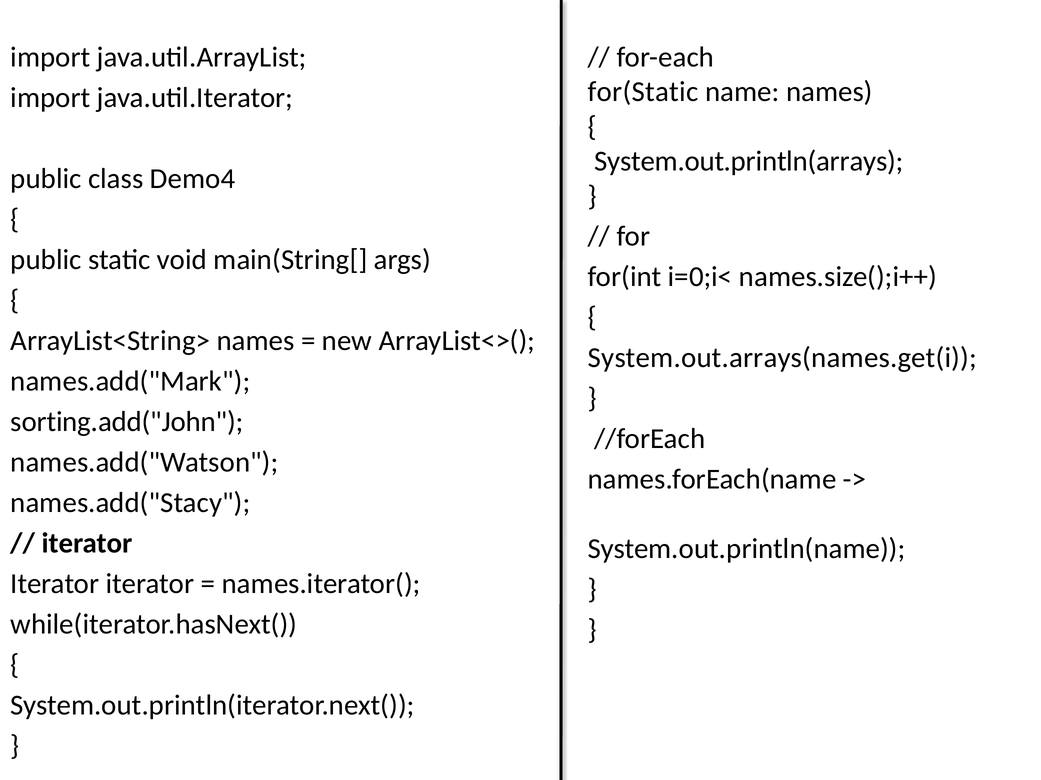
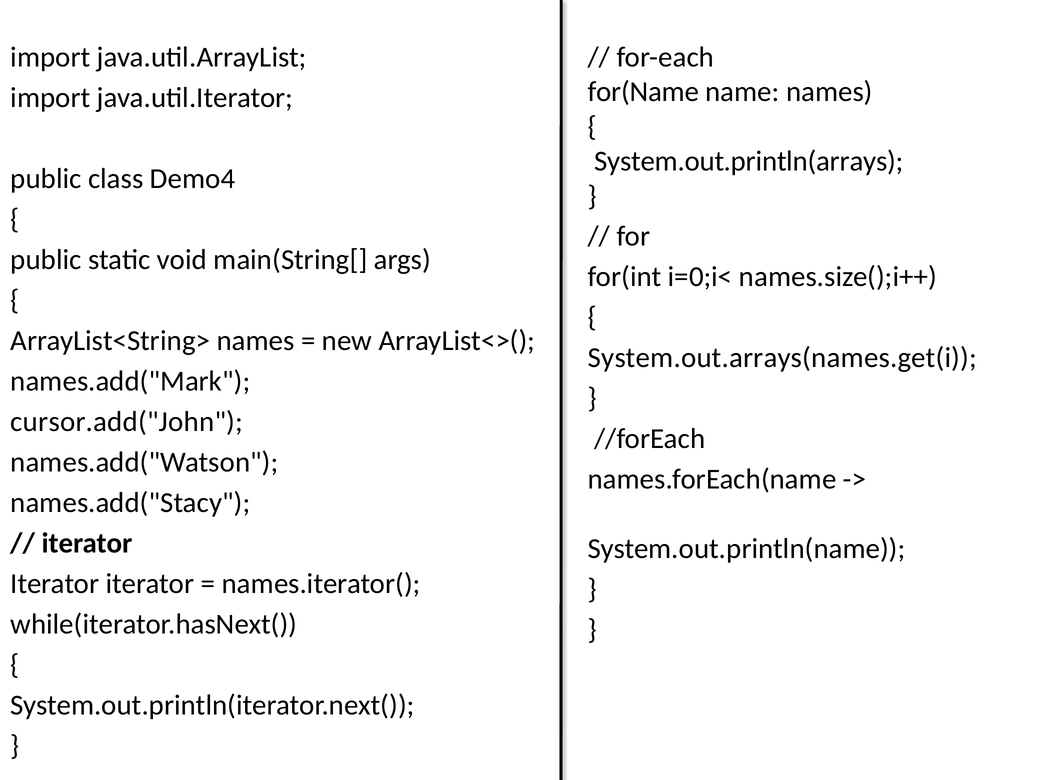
for(Static: for(Static -> for(Name (643, 92)
sorting.add("John: sorting.add("John -> cursor.add("John (127, 422)
